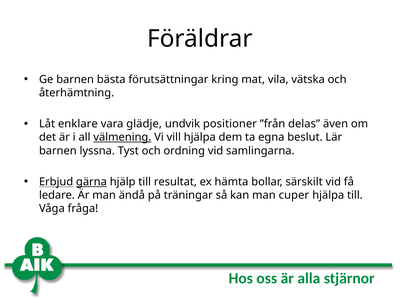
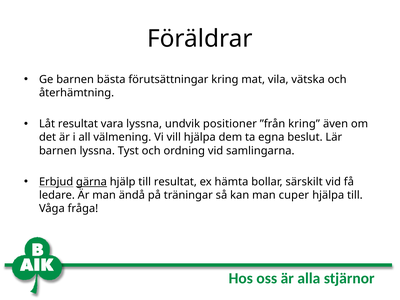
Låt enklare: enklare -> resultat (78, 124)
vara glädje: glädje -> lyssna (144, 124)
”från delas: delas -> kring (304, 124)
välmening underline: present -> none (122, 137)
